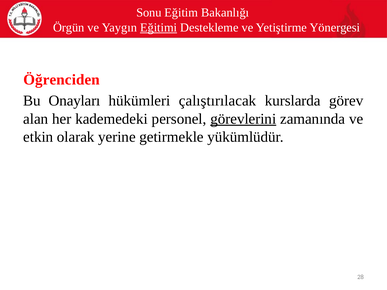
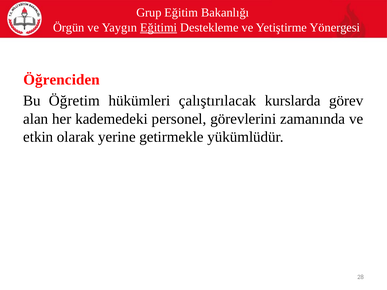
Sonu: Sonu -> Grup (149, 13)
Onayları: Onayları -> Öğretim (74, 101)
görevlerini underline: present -> none (243, 119)
